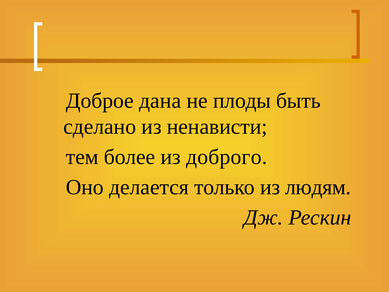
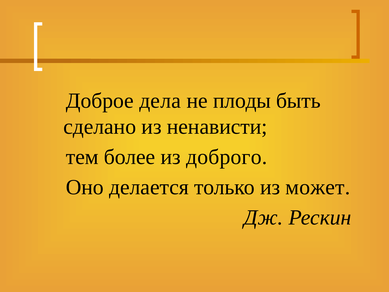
дана: дана -> дела (160, 101)
людям: людям -> может (318, 187)
